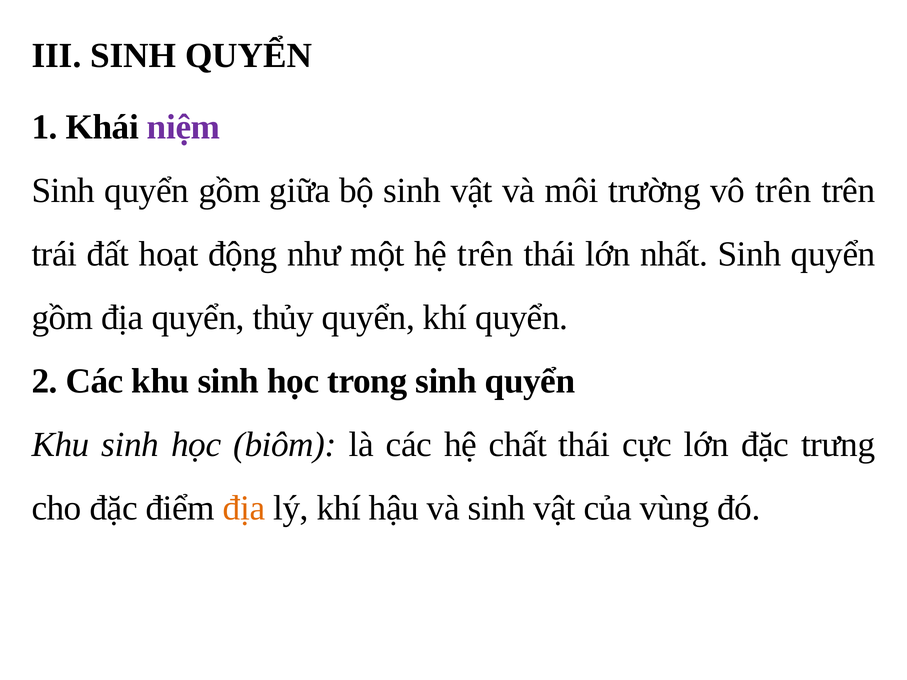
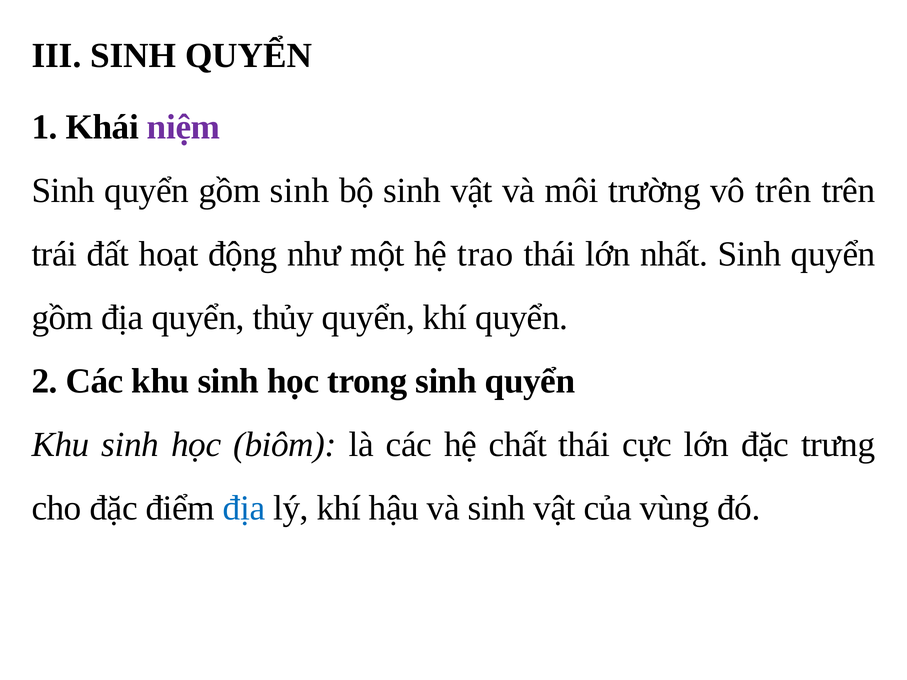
gồm giữa: giữa -> sinh (300, 190)
hệ trên: trên -> trao (485, 254)
địa colour: orange -> blue (244, 508)
